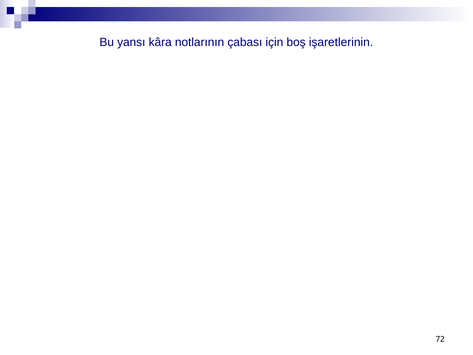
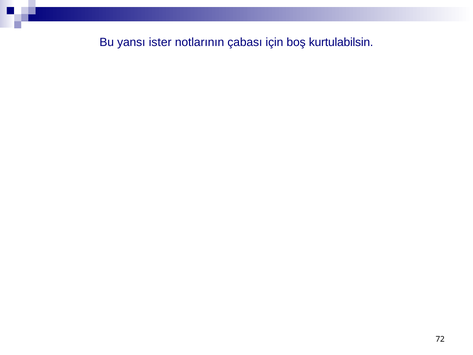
kâra: kâra -> ister (160, 42)
işaretlerinin: işaretlerinin -> kurtulabilsin (341, 42)
